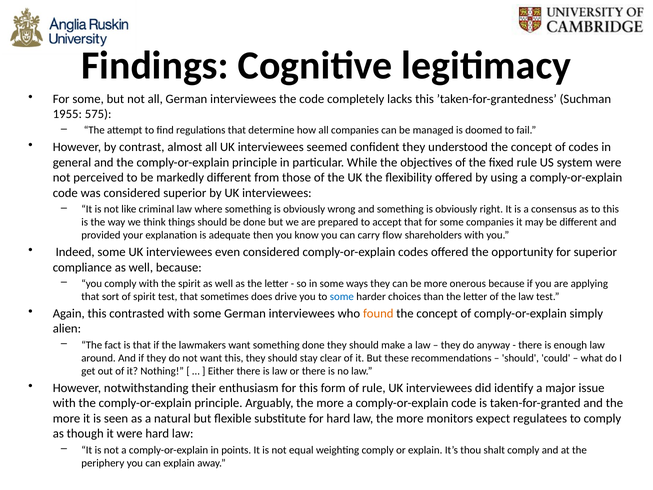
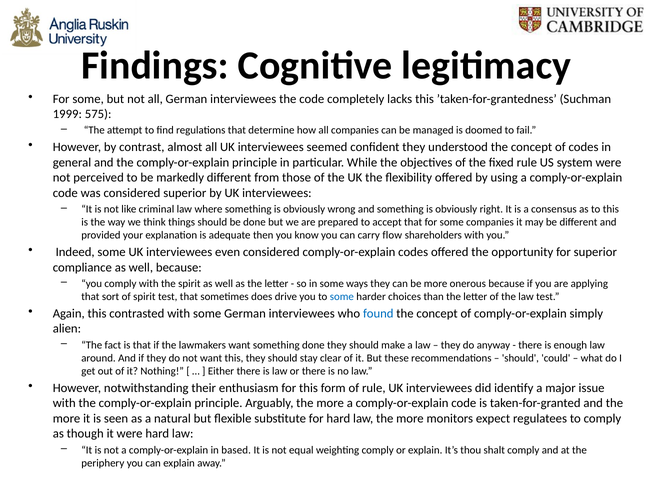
1955: 1955 -> 1999 (67, 114)
found colour: orange -> blue (378, 313)
points: points -> based (236, 450)
